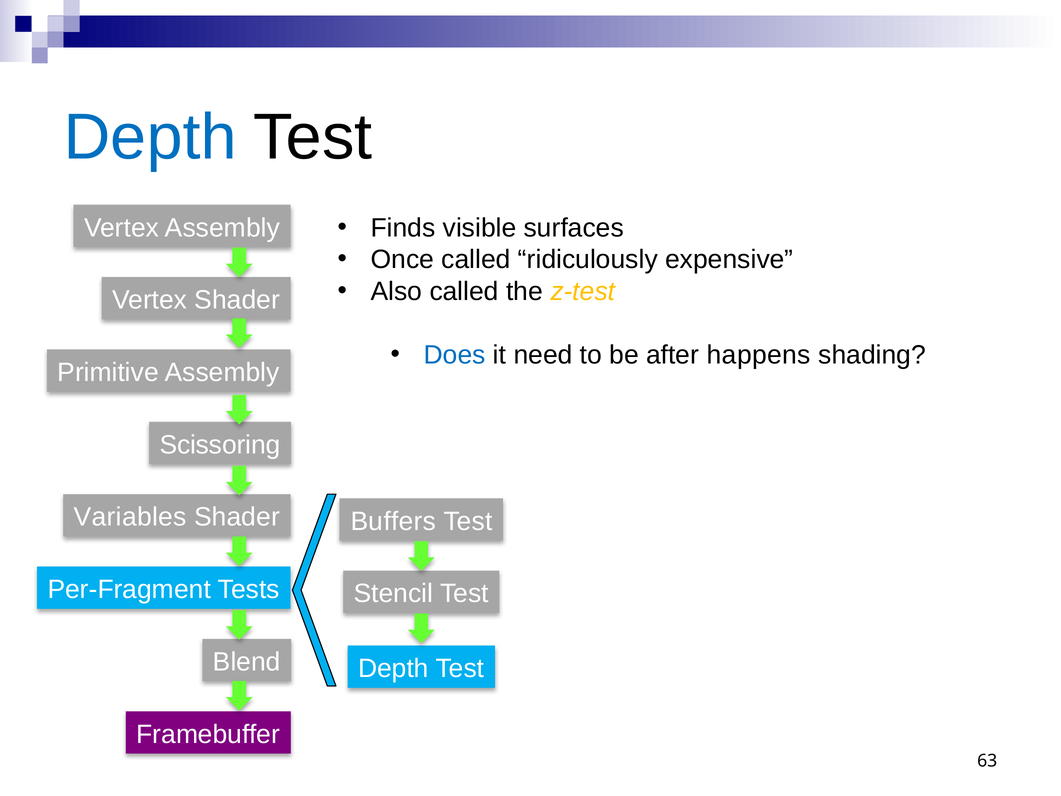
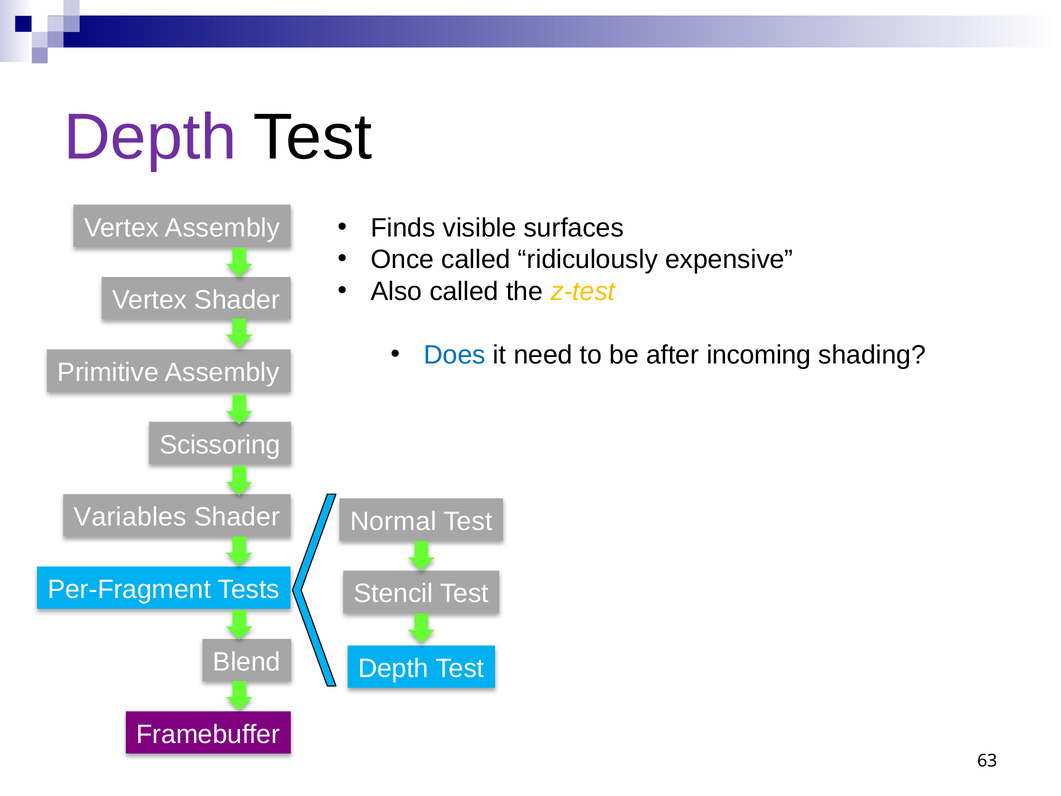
Depth colour: blue -> purple (150, 137)
happens: happens -> incoming (759, 355)
Buffers: Buffers -> Normal (393, 521)
